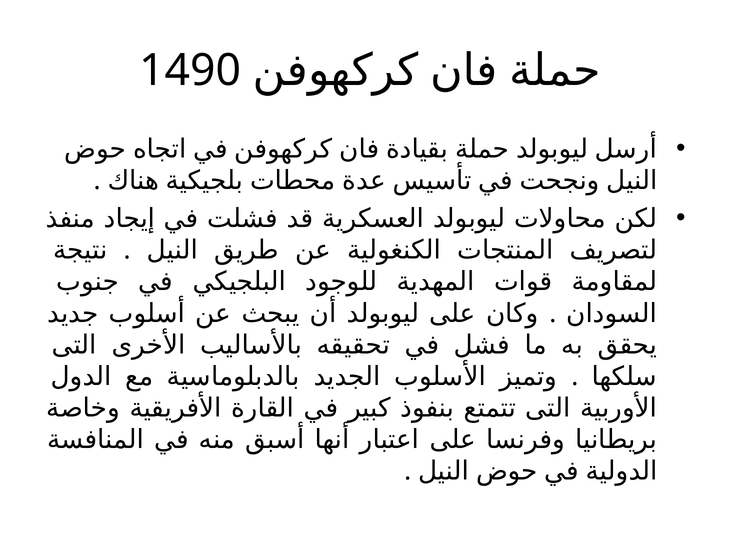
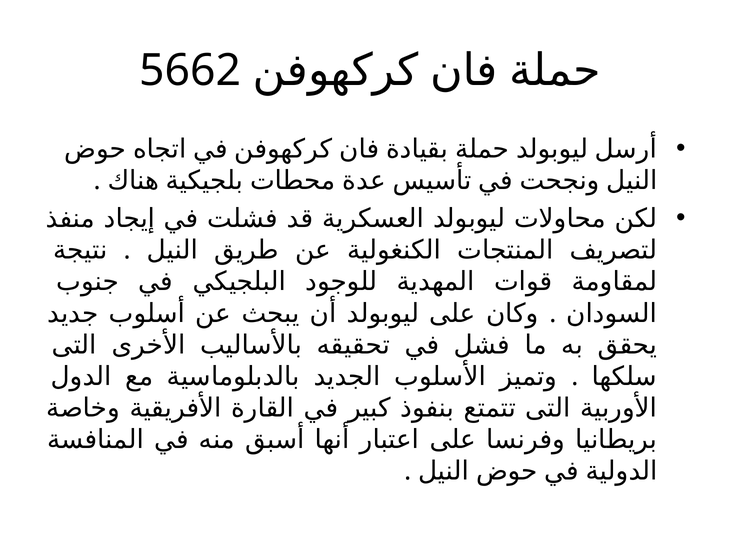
1490: 1490 -> 5662 (190, 71)
